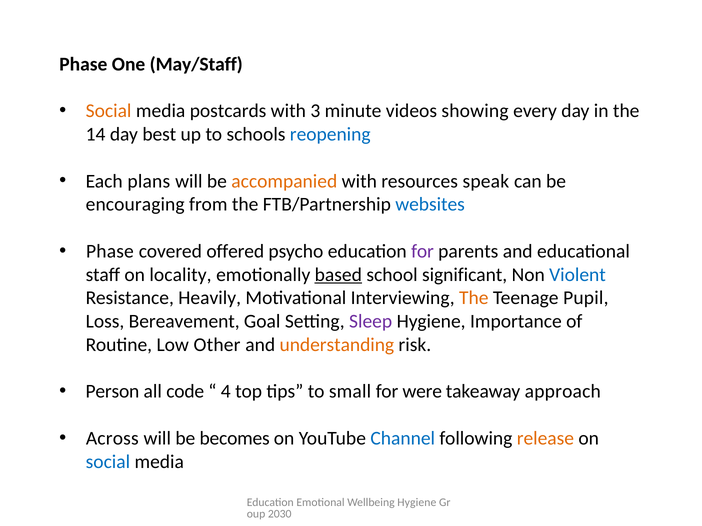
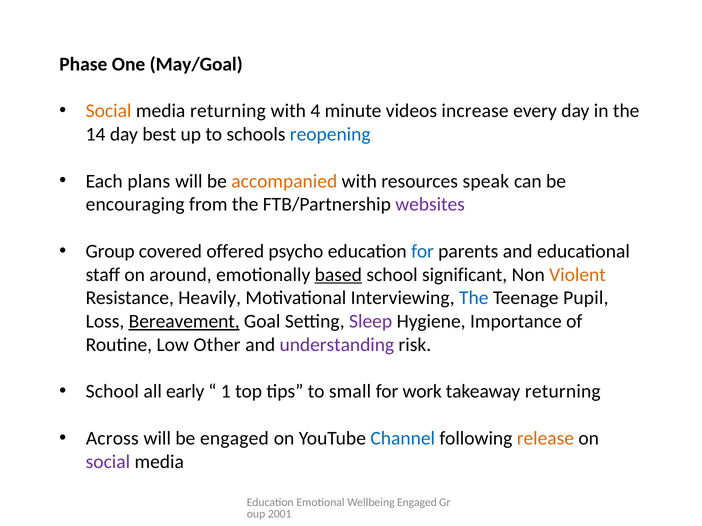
May/Staff: May/Staff -> May/Goal (196, 64)
media postcards: postcards -> returning (228, 111)
3: 3 -> 4 (315, 111)
showing: showing -> increase (475, 111)
websites colour: blue -> purple (430, 205)
Phase: Phase -> Group (110, 251)
for colour: purple -> blue (423, 251)
locality: locality -> around (181, 275)
Violent colour: blue -> orange (578, 275)
The colour: orange -> blue (474, 298)
Bereavement underline: none -> present (184, 322)
understanding colour: orange -> purple (337, 345)
Person: Person -> School (112, 392)
code: code -> early (185, 392)
4: 4 -> 1 (226, 392)
were: were -> work (422, 392)
takeaway approach: approach -> returning (563, 392)
be becomes: becomes -> engaged (234, 439)
social colour: blue -> purple (108, 462)
Wellbeing Hygiene: Hygiene -> Engaged (417, 503)
2030: 2030 -> 2001 (280, 514)
